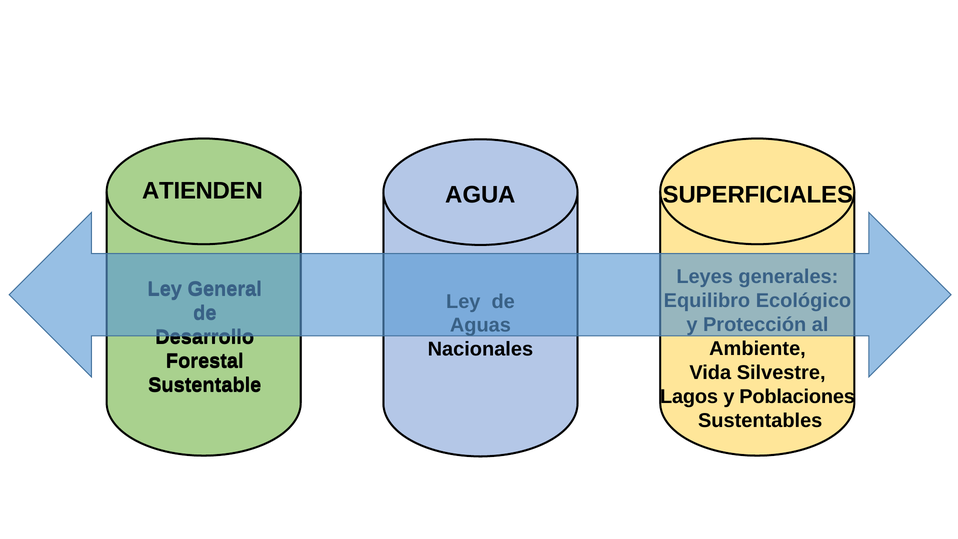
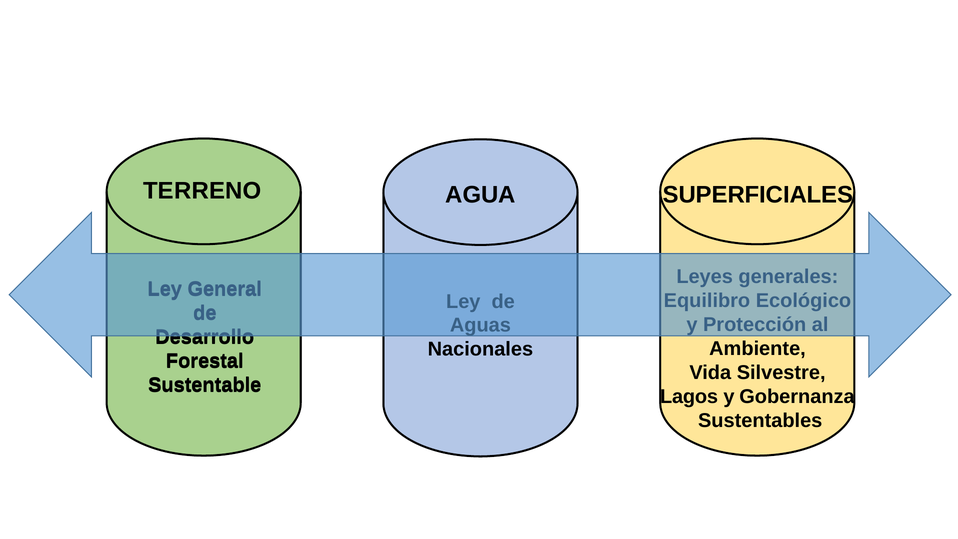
ATIENDEN: ATIENDEN -> TERRENO (202, 191)
Poblaciones: Poblaciones -> Gobernanza (797, 396)
